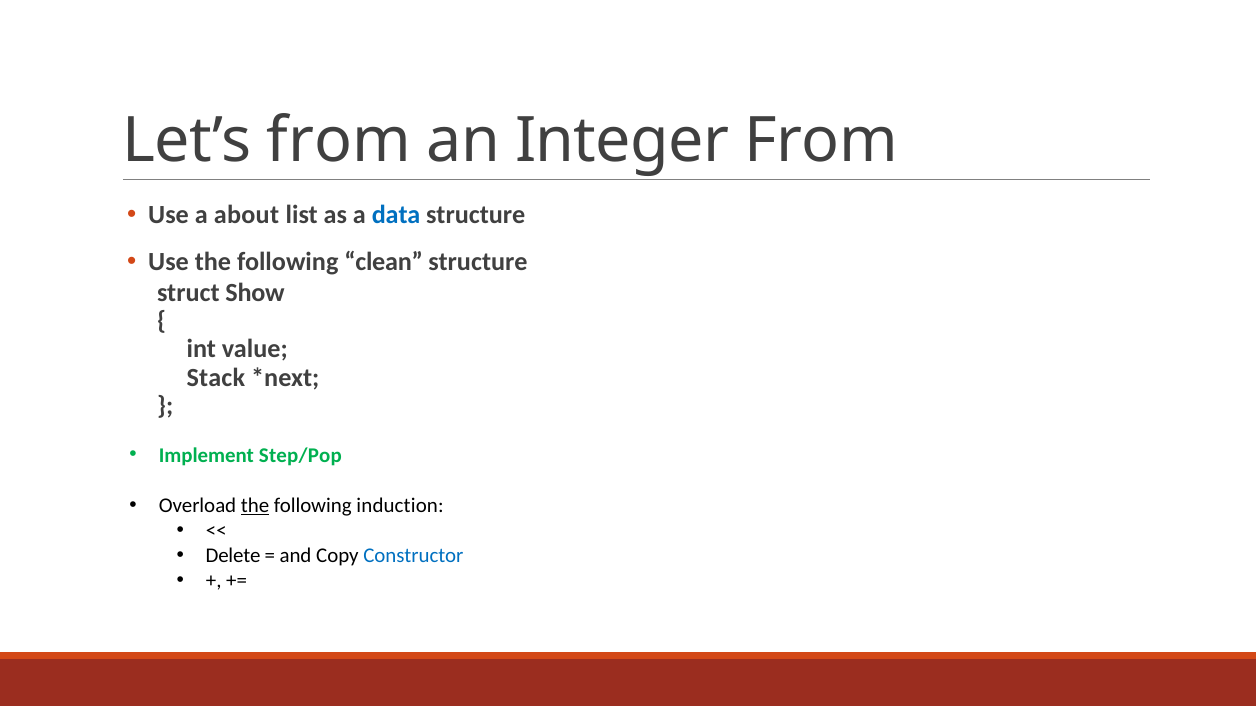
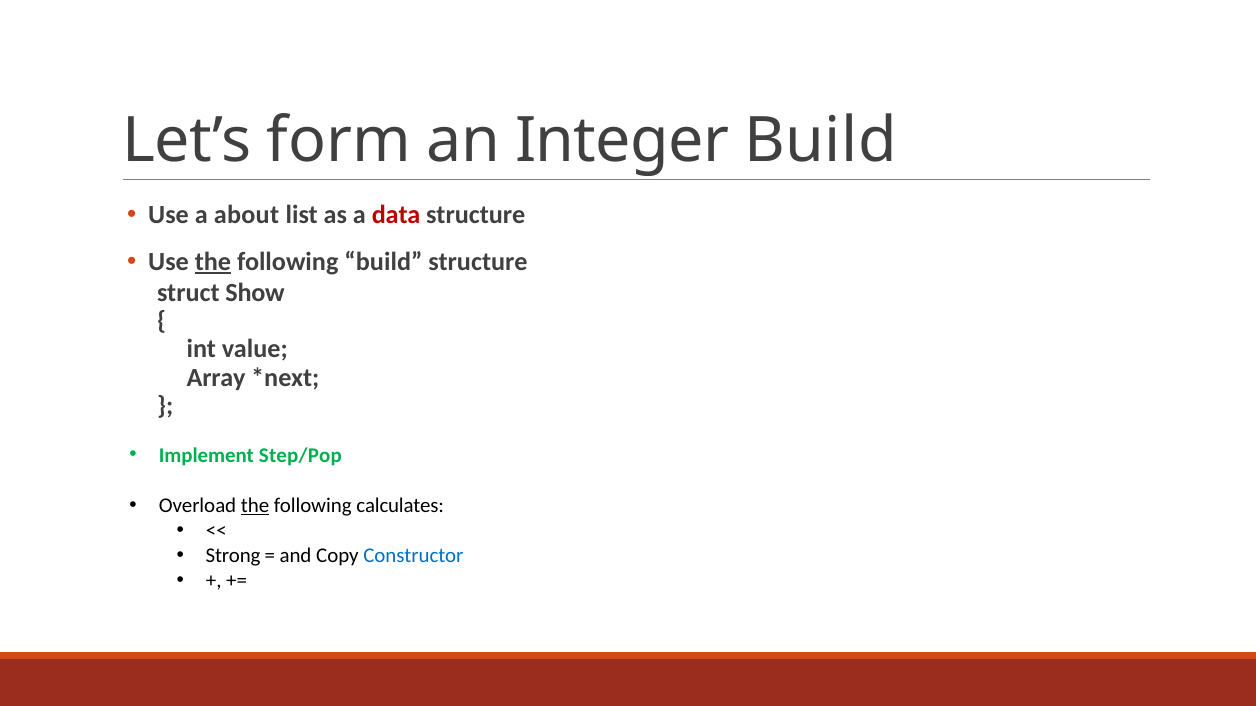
Let’s from: from -> form (339, 141)
Integer From: From -> Build (821, 141)
data colour: blue -> red (396, 215)
the underline: none -> present (213, 262)
following clean: clean -> build (383, 262)
Stack: Stack -> Array (216, 378)
induction: induction -> calculates (400, 506)
Delete: Delete -> Strong (233, 556)
